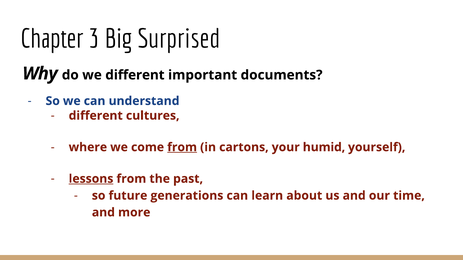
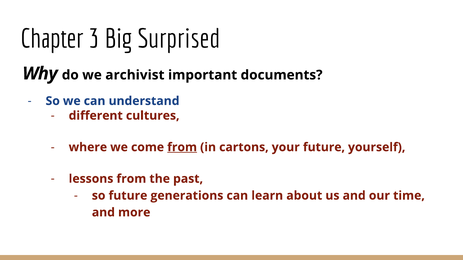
we different: different -> archivist (135, 75)
your humid: humid -> future (324, 147)
lessons underline: present -> none (91, 179)
